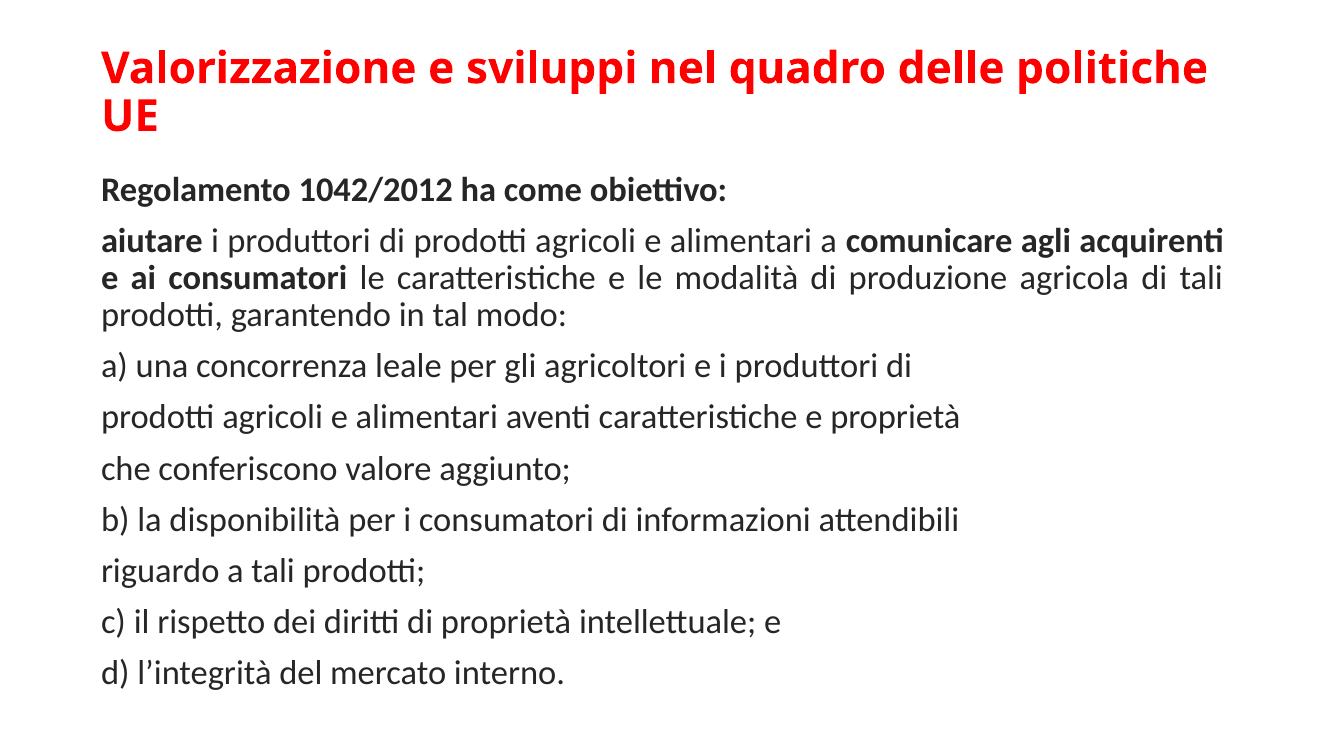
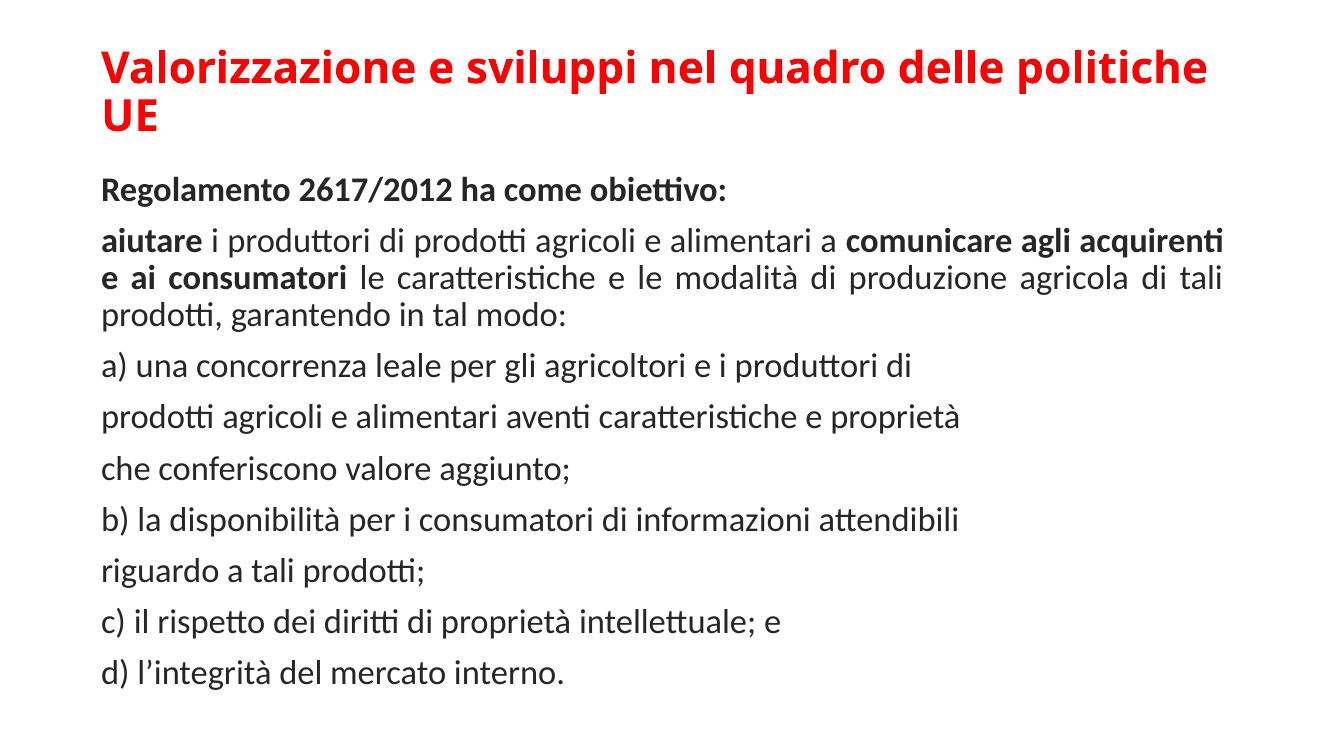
1042/2012: 1042/2012 -> 2617/2012 (376, 189)
